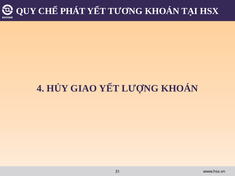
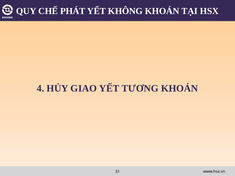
TƯƠNG: TƯƠNG -> KHÔNG (125, 11)
LƯỢNG: LƯỢNG -> TƯƠNG (140, 88)
